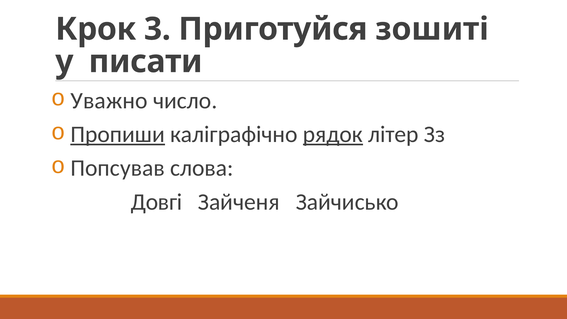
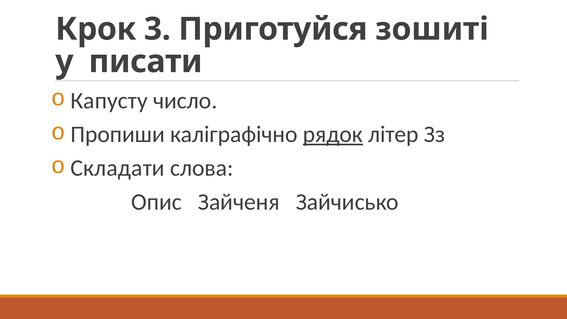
Уважно: Уважно -> Капусту (109, 101)
Пропиши underline: present -> none (118, 134)
Попсував: Попсував -> Складати (118, 168)
Довгі: Довгі -> Опис (156, 202)
